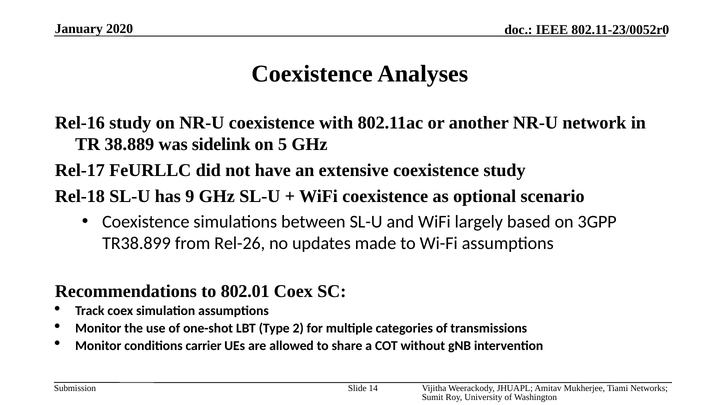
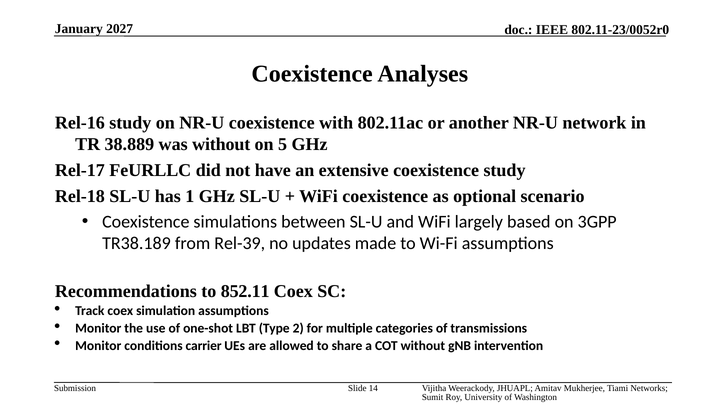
2020: 2020 -> 2027 (120, 29)
was sidelink: sidelink -> without (221, 144)
9: 9 -> 1 (190, 196)
TR38.899: TR38.899 -> TR38.189 (137, 243)
Rel-26: Rel-26 -> Rel-39 (240, 243)
802.01: 802.01 -> 852.11 (245, 291)
